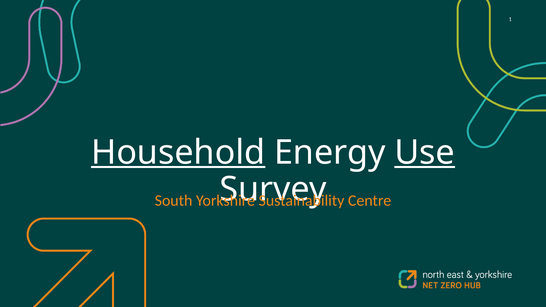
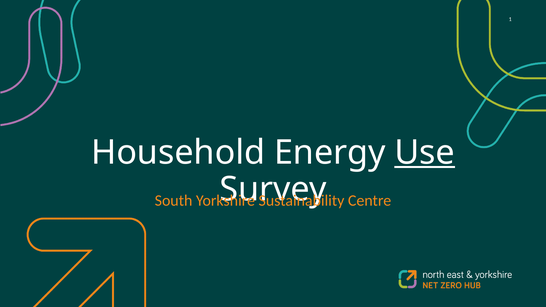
Household underline: present -> none (178, 153)
